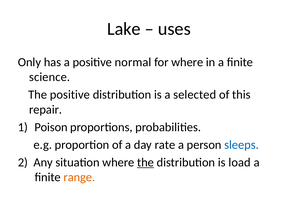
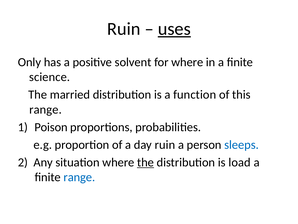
Lake: Lake -> Ruin (124, 29)
uses underline: none -> present (174, 29)
normal: normal -> solvent (133, 62)
The positive: positive -> married (70, 94)
selected: selected -> function (195, 94)
repair: repair -> range (45, 109)
day rate: rate -> ruin (165, 144)
range colour: orange -> blue (79, 177)
